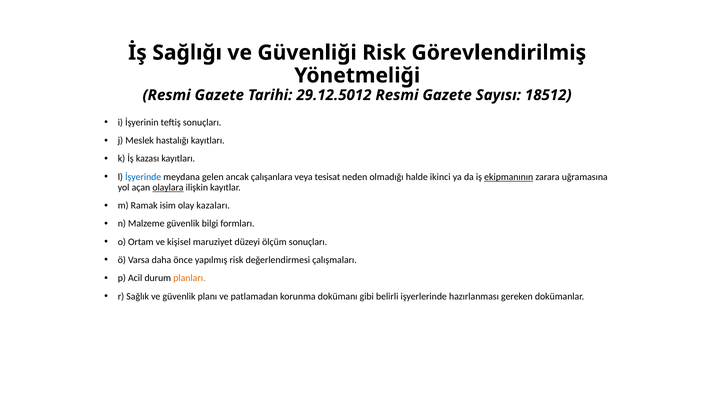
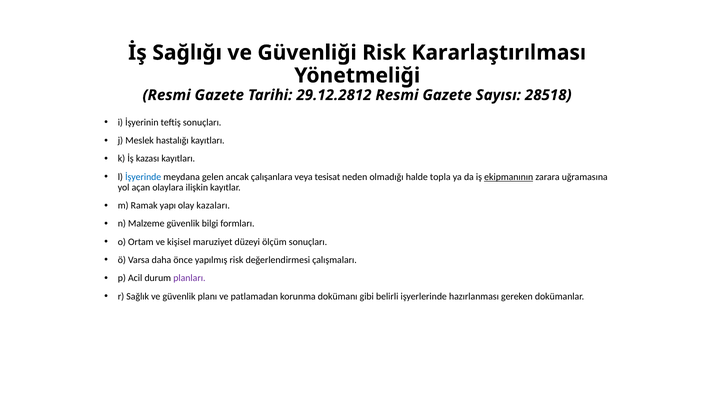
Görevlendirilmiş: Görevlendirilmiş -> Kararlaştırılması (499, 53)
29.12.5012: 29.12.5012 -> 29.12.2812 (334, 95)
18512: 18512 -> 28518 (548, 95)
ikinci: ikinci -> topla (440, 177)
olaylara underline: present -> none (168, 187)
isim: isim -> yapı (168, 205)
planları colour: orange -> purple (189, 278)
